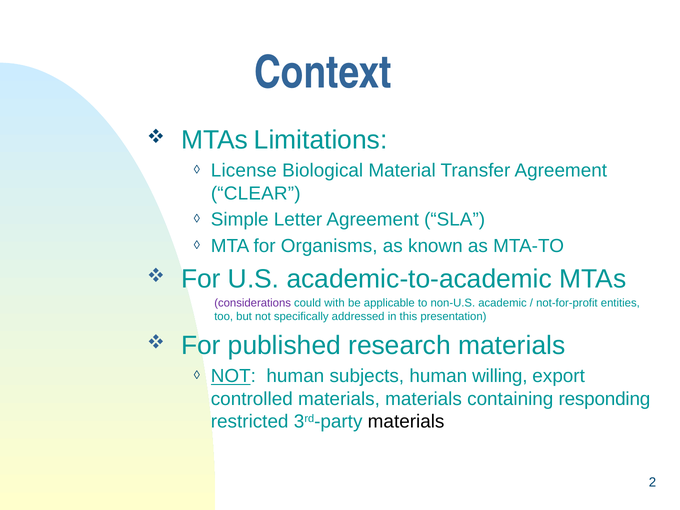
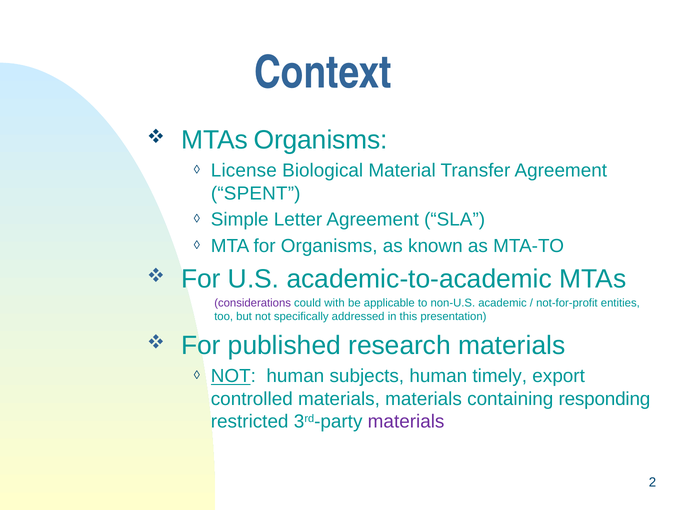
MTAs Limitations: Limitations -> Organisms (321, 140)
CLEAR: CLEAR -> SPENT (256, 193)
willing: willing -> timely (500, 376)
materials colour: black -> purple (406, 422)
